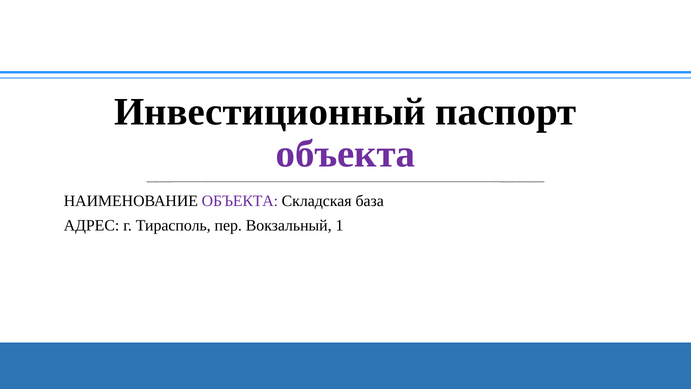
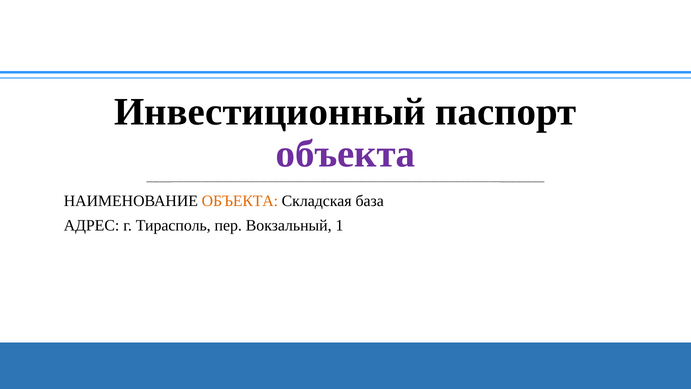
ОБЪЕКТА colour: purple -> orange (240, 201)
